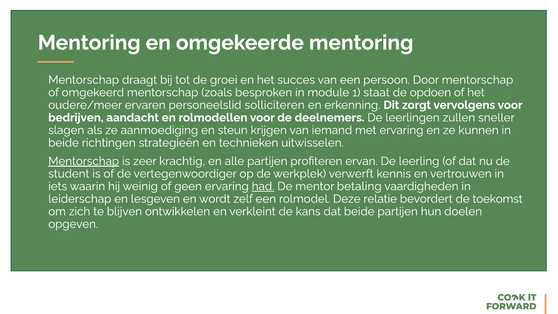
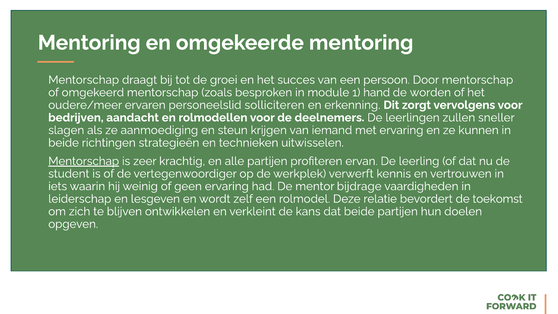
staat: staat -> hand (377, 92)
opdoen: opdoen -> worden (430, 92)
had underline: present -> none (263, 186)
betaling: betaling -> bijdrage (359, 186)
